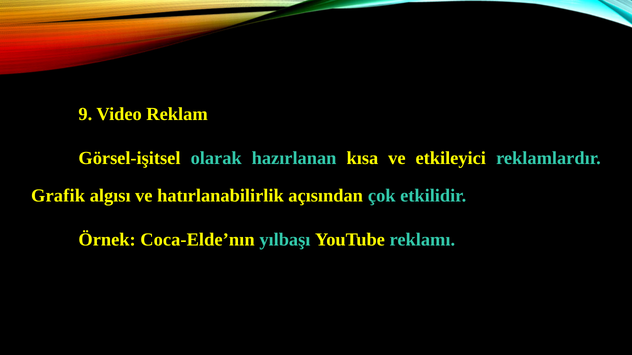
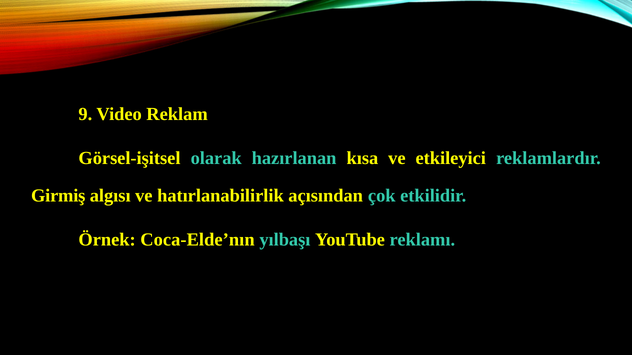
Grafik: Grafik -> Girmiş (58, 196)
